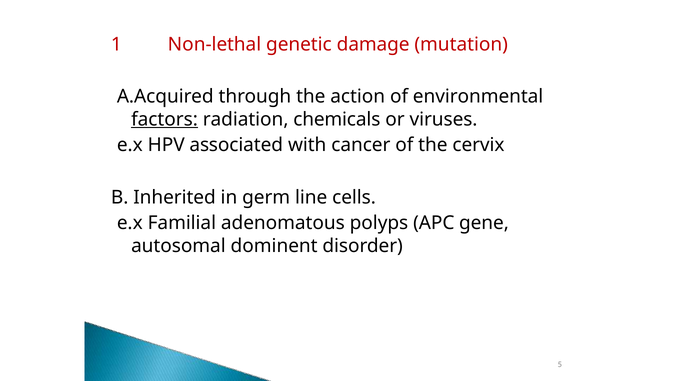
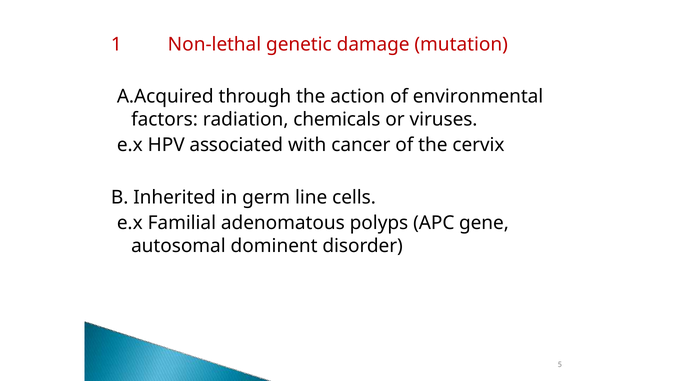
factors underline: present -> none (165, 119)
